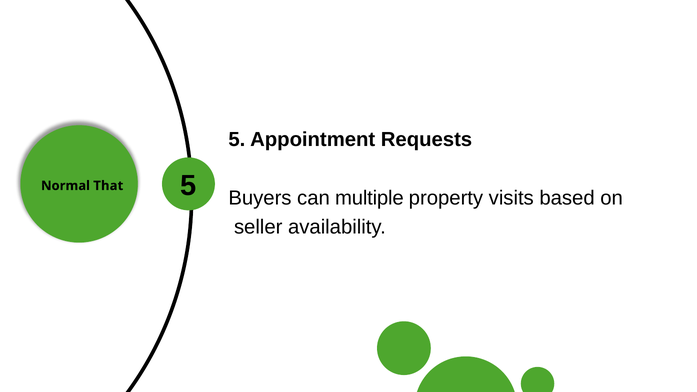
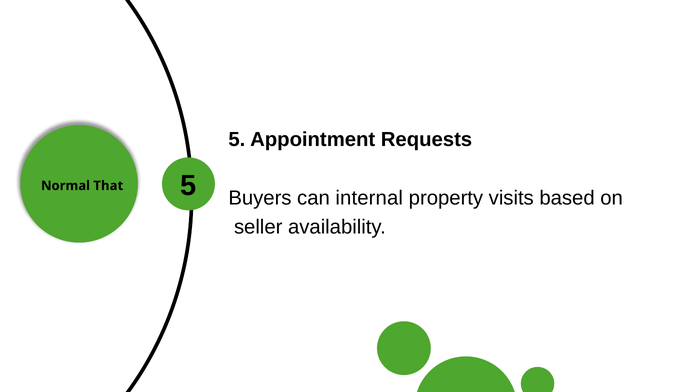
multiple: multiple -> internal (369, 198)
